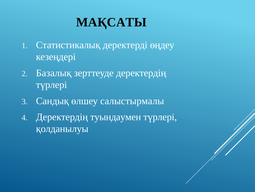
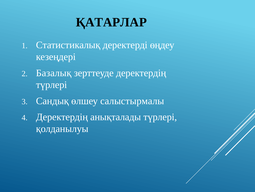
МАҚСАТЫ: МАҚСАТЫ -> ҚАТАРЛАР (111, 22)
туындаумен: туындаумен -> анықталады (116, 117)
